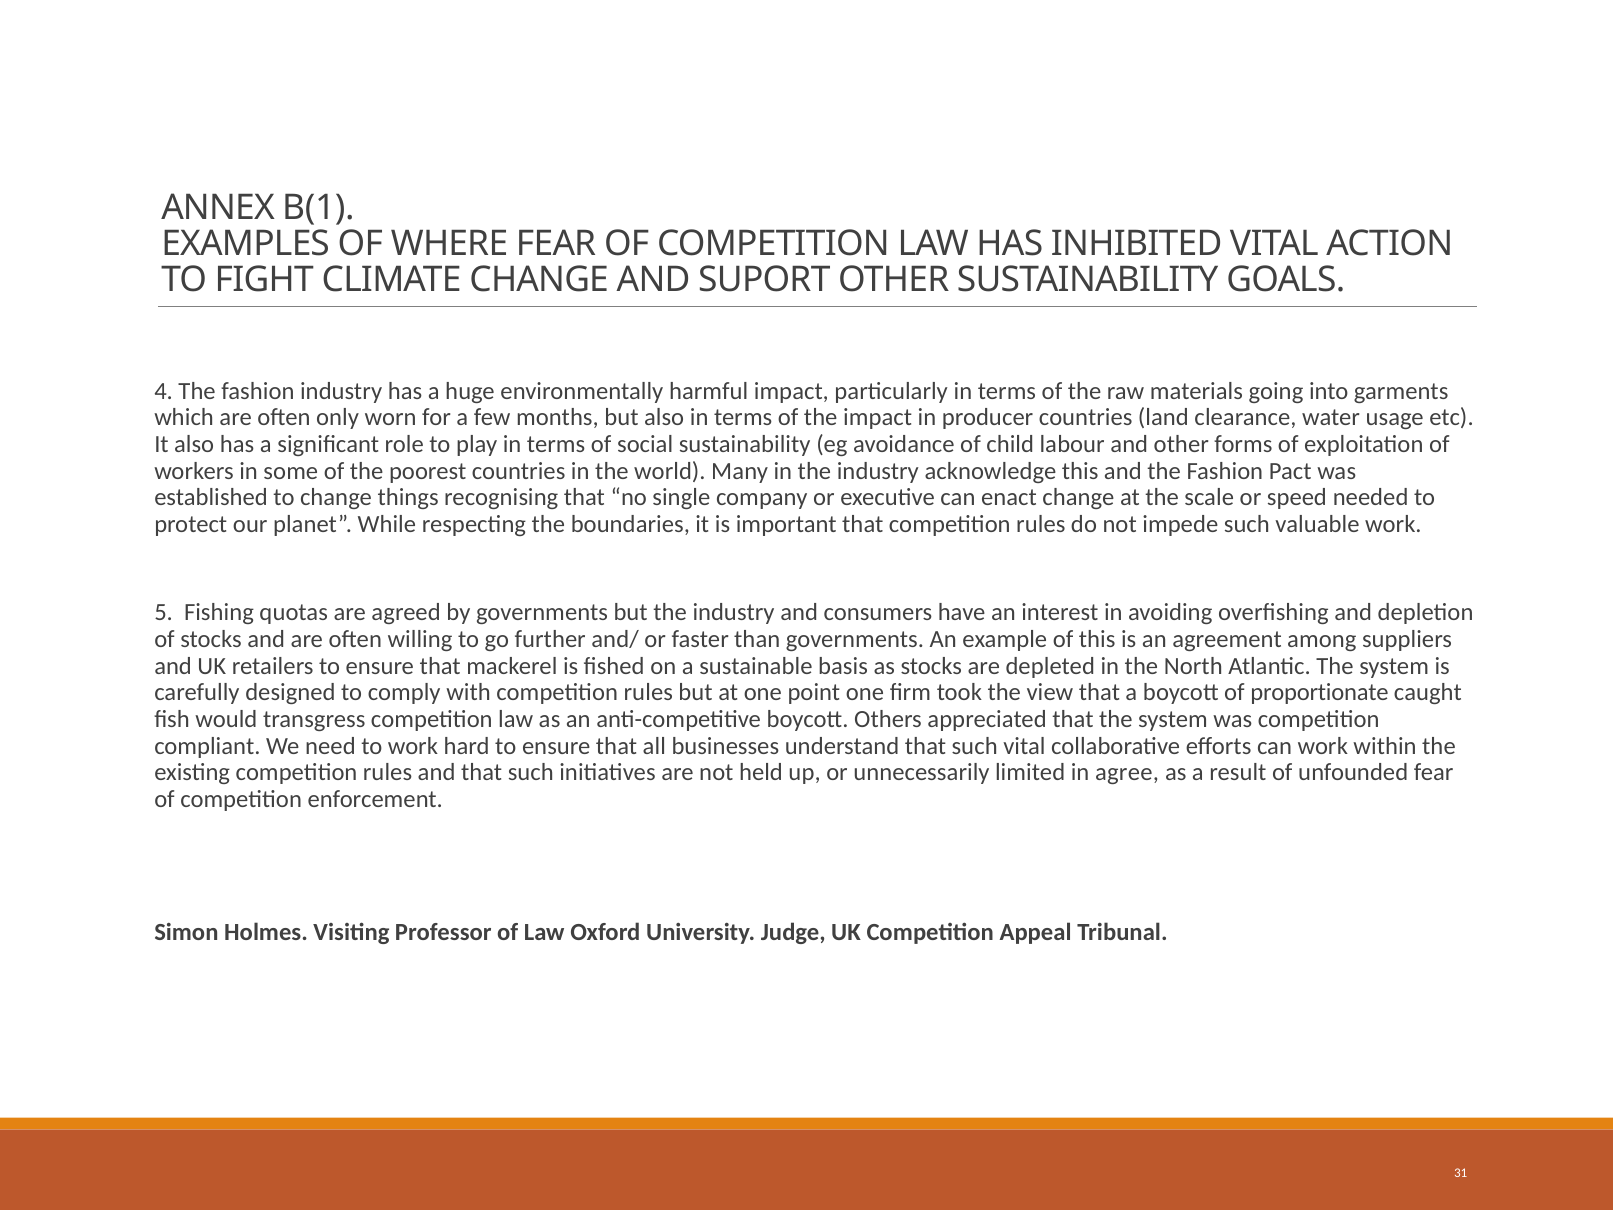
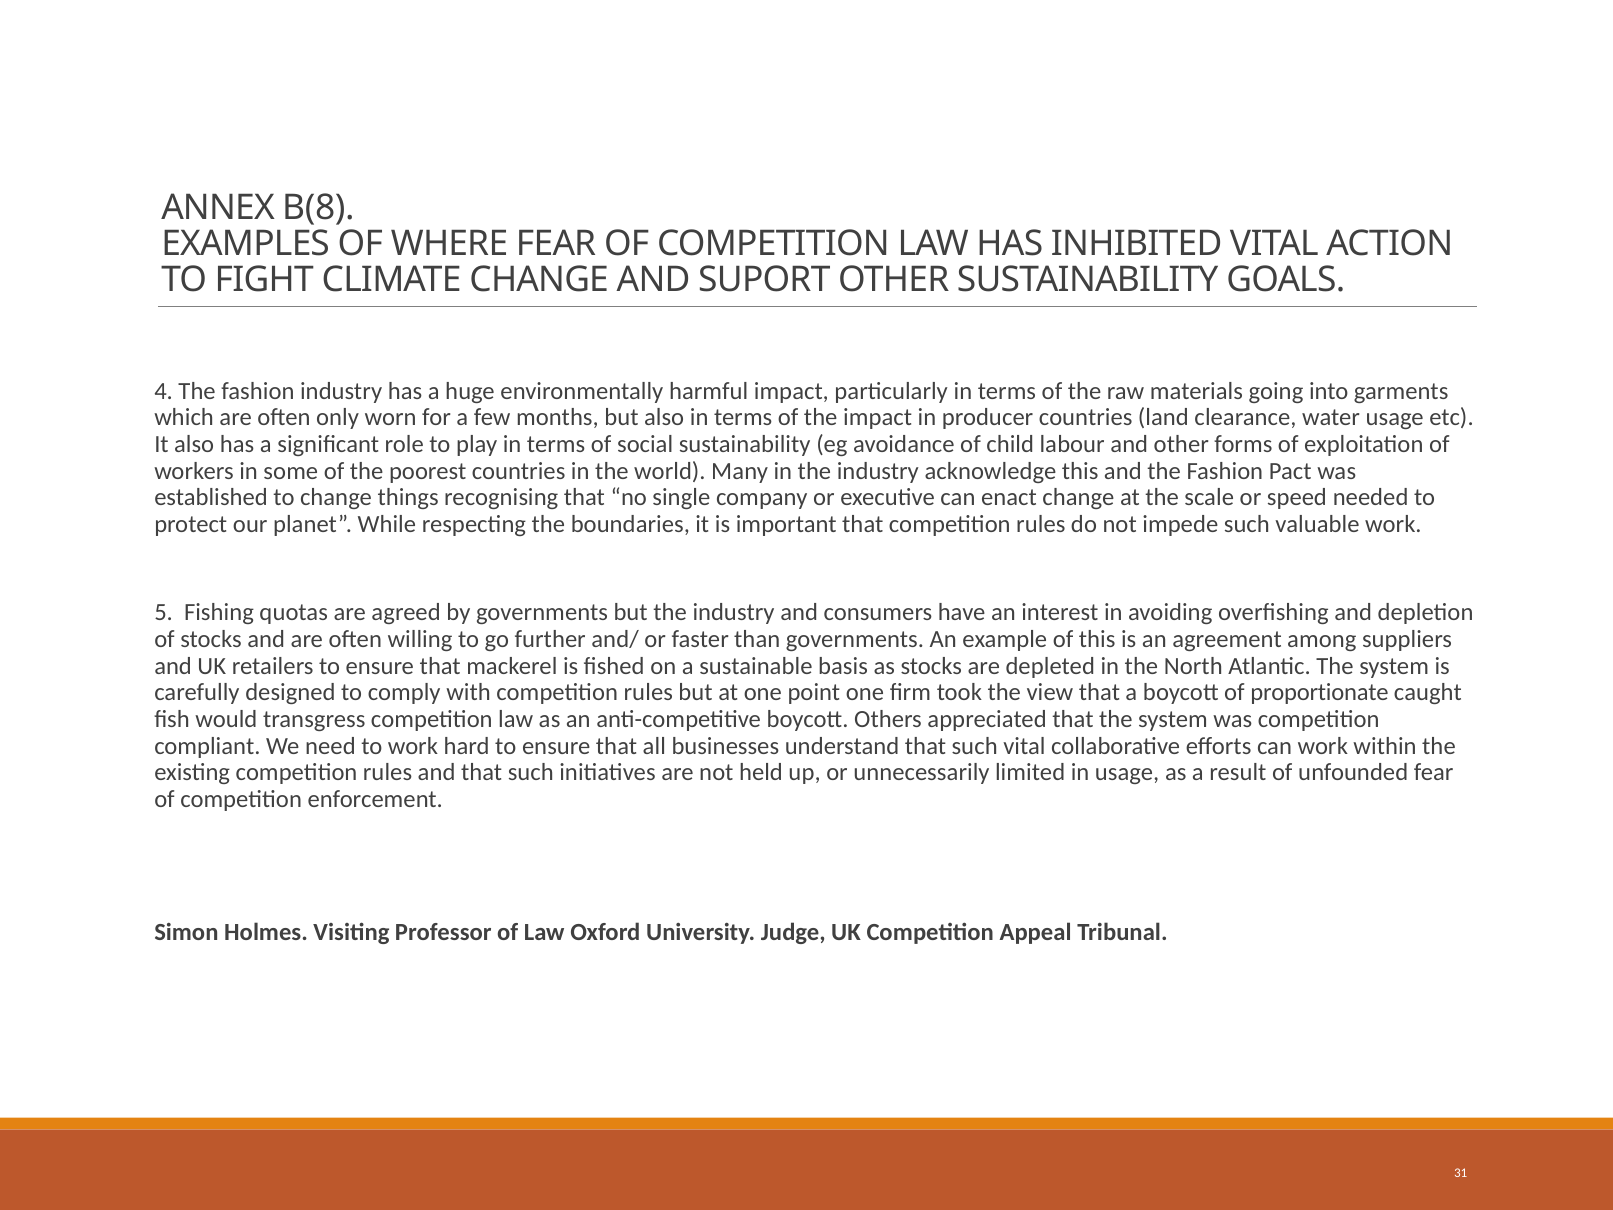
B(1: B(1 -> B(8 (318, 207)
in agree: agree -> usage (1127, 772)
